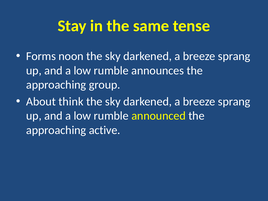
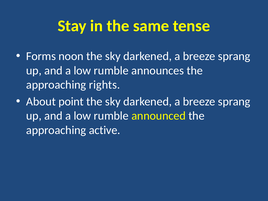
group: group -> rights (105, 85)
think: think -> point (71, 101)
